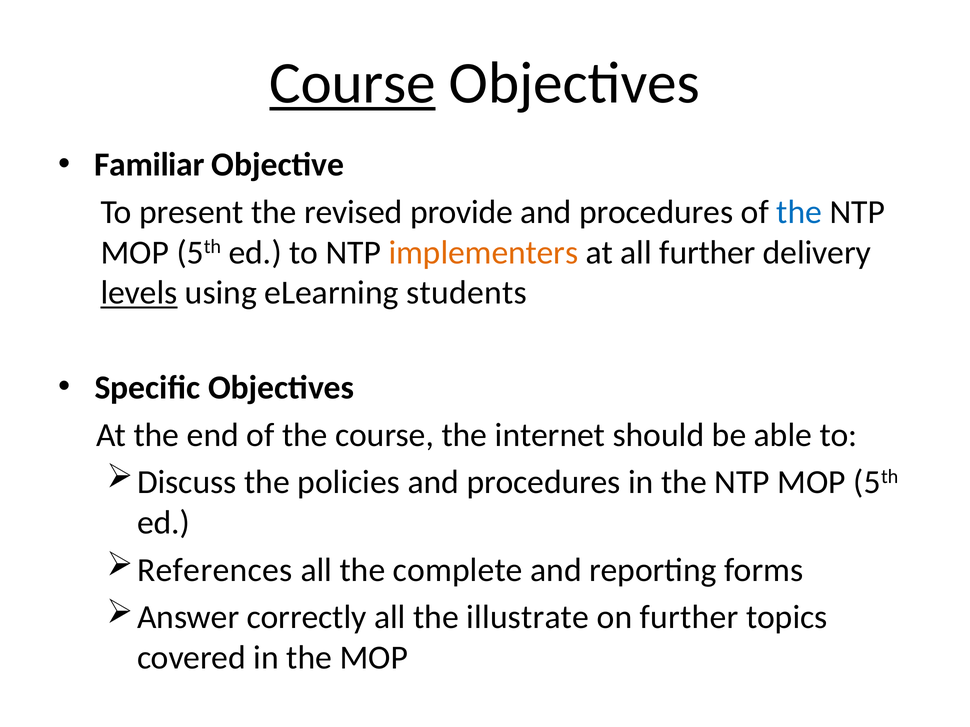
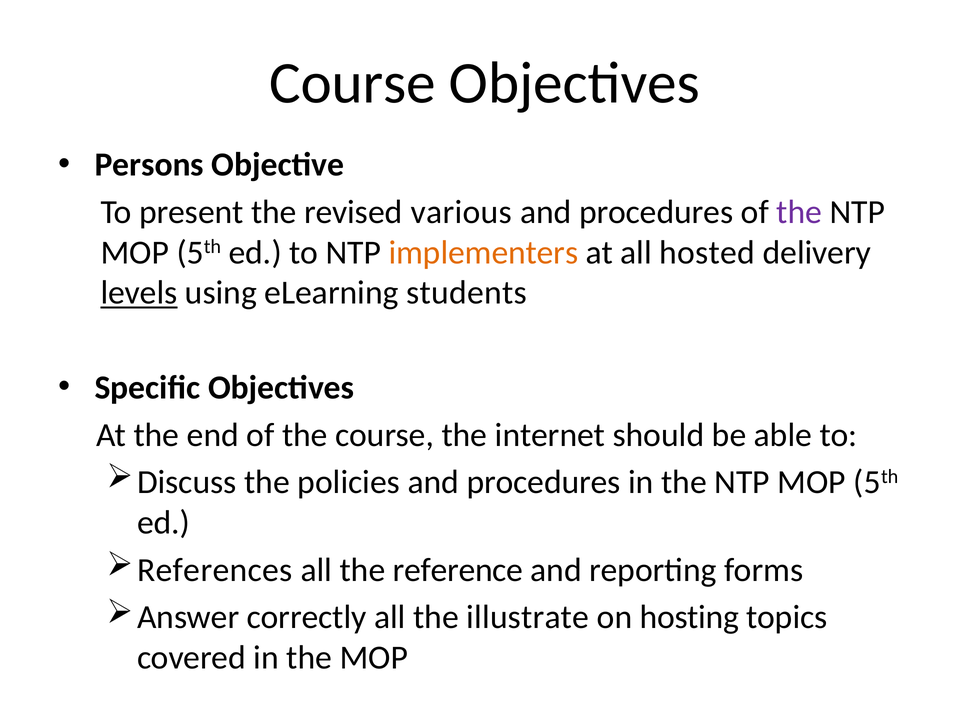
Course underline: present -> none (353, 83)
Familiar: Familiar -> Persons (149, 165)
provide: provide -> various (461, 212)
the colour: blue -> purple (799, 212)
all further: further -> hosted (707, 253)
complete: complete -> reference (458, 570)
on further: further -> hosting (689, 618)
